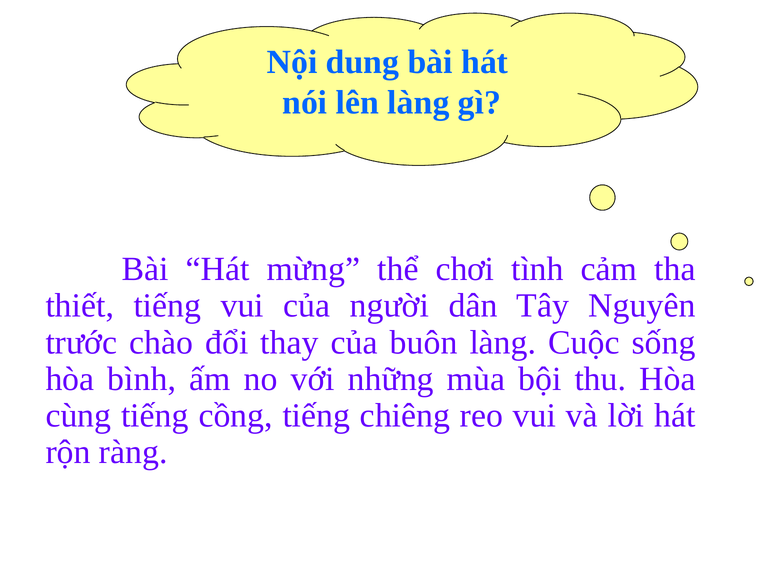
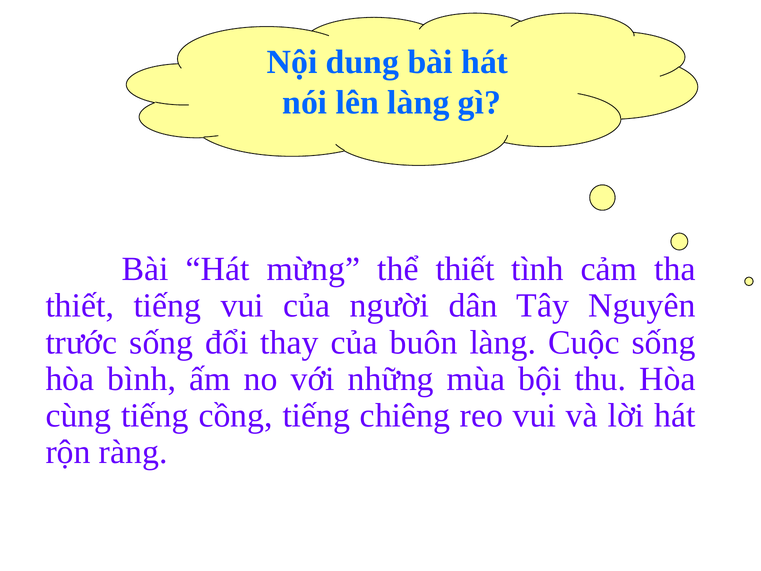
thể chơi: chơi -> thiết (465, 269)
trước chào: chào -> sống (161, 342)
